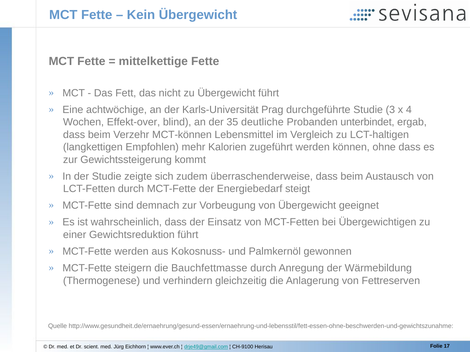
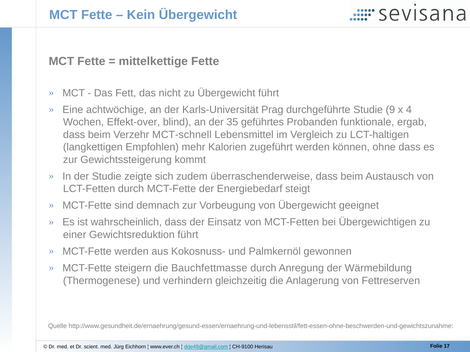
3: 3 -> 9 (390, 110)
deutliche: deutliche -> geführtes (262, 122)
unterbindet: unterbindet -> funktionale (367, 122)
MCT-können: MCT-können -> MCT-schnell (182, 135)
